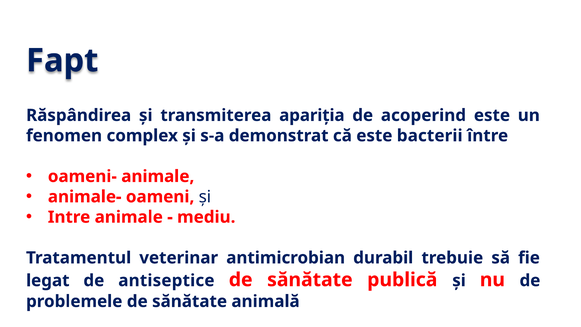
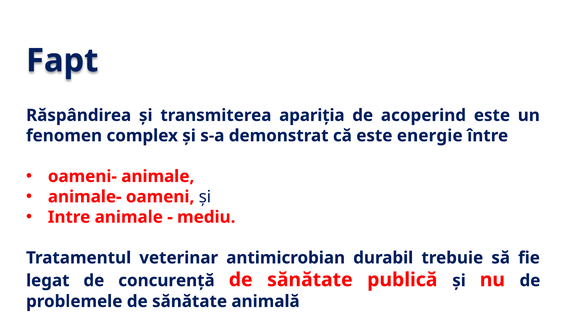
bacterii: bacterii -> energie (430, 136)
antiseptice: antiseptice -> concurență (166, 281)
